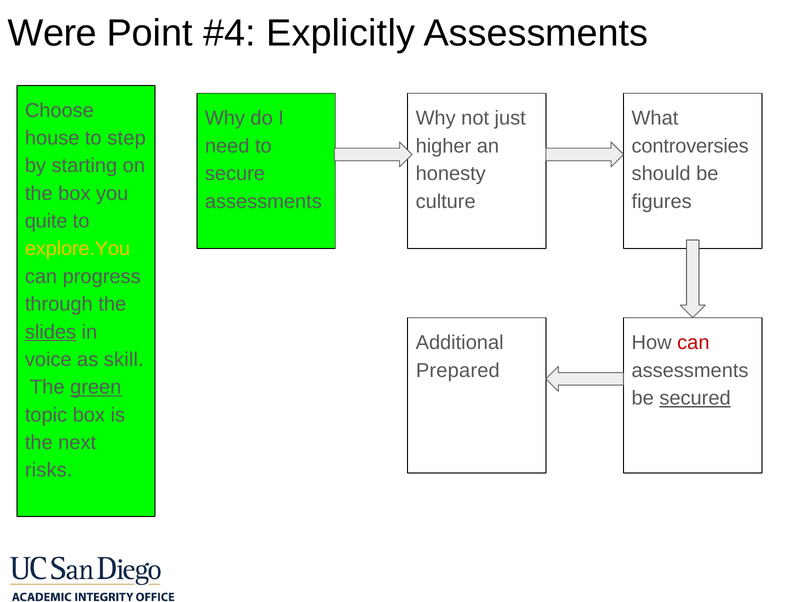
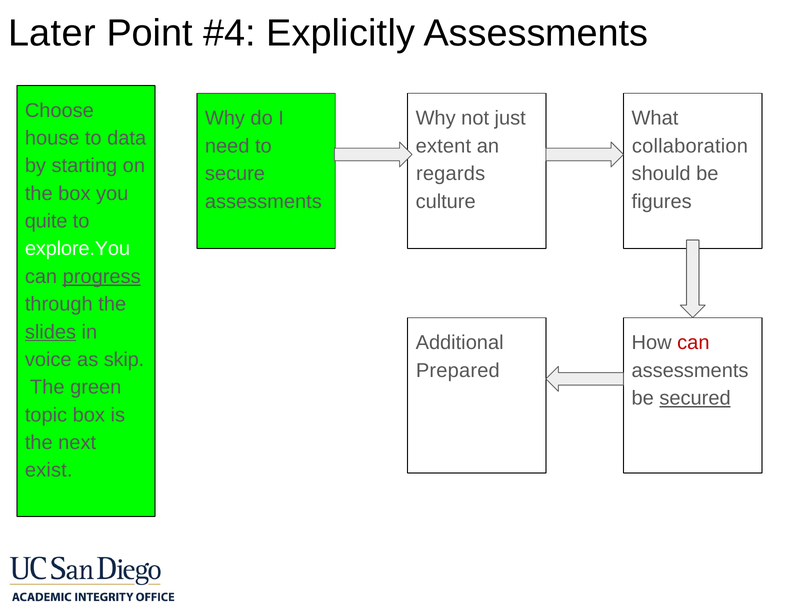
Were: Were -> Later (52, 33)
step: step -> data (127, 138)
higher: higher -> extent (443, 146)
controversies: controversies -> collaboration (690, 146)
honesty: honesty -> regards (451, 174)
explore.You colour: yellow -> white (77, 249)
progress underline: none -> present (102, 276)
skill: skill -> skip (124, 359)
green underline: present -> none (96, 387)
risks: risks -> exist (49, 470)
